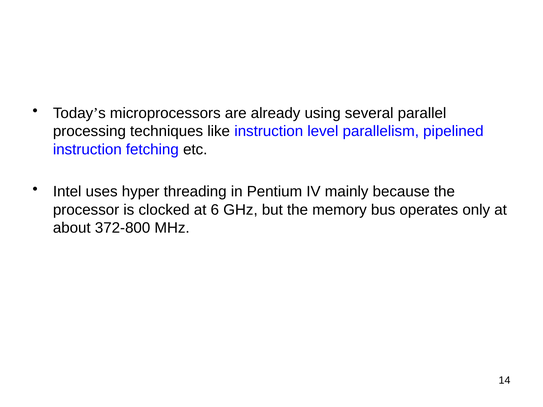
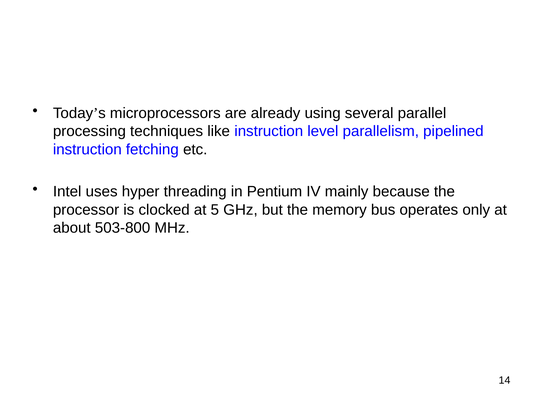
6: 6 -> 5 (215, 210)
372-800: 372-800 -> 503-800 (123, 228)
